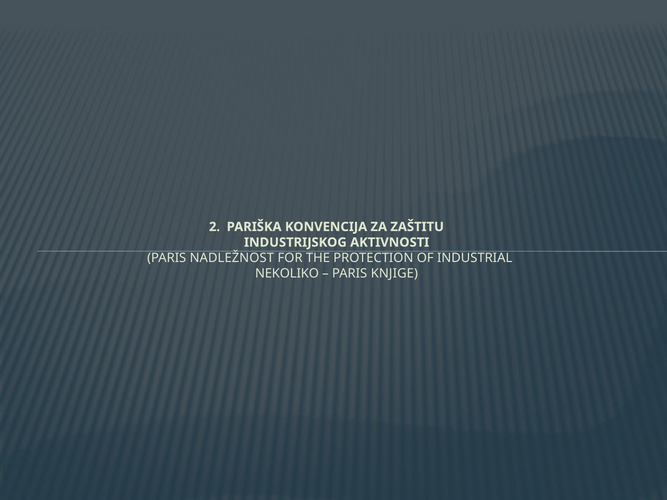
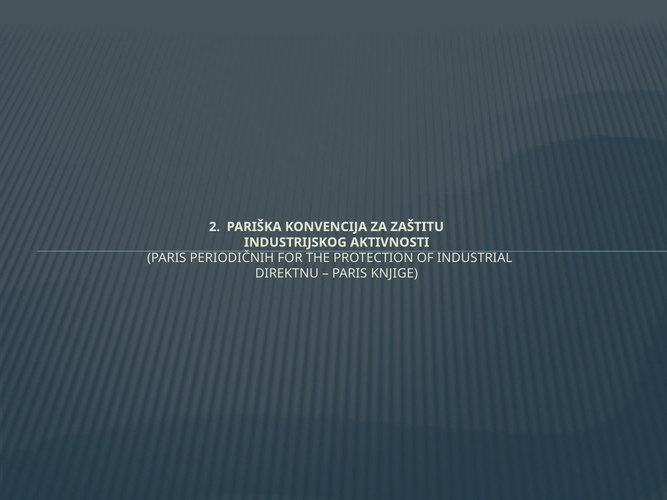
NADLEŽNOST: NADLEŽNOST -> PERIODIČNIH (232, 258)
NEKOLIKO: NEKOLIKO -> DIREKTNU (287, 274)
